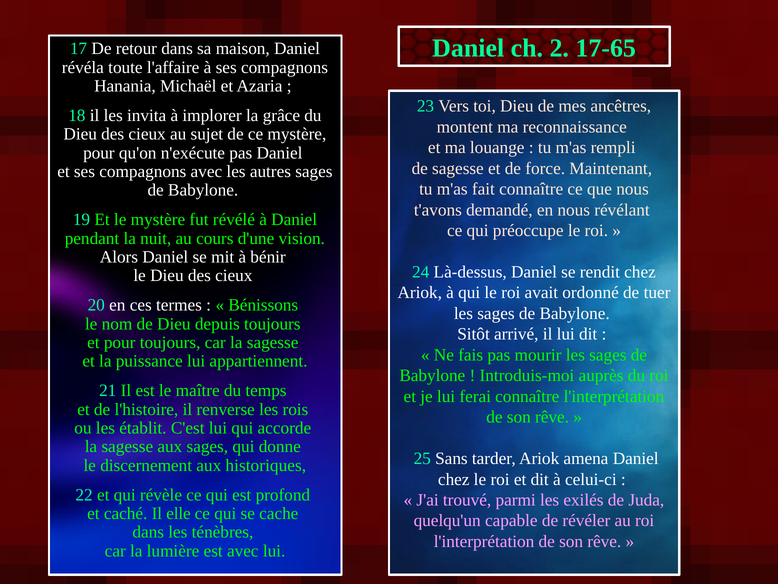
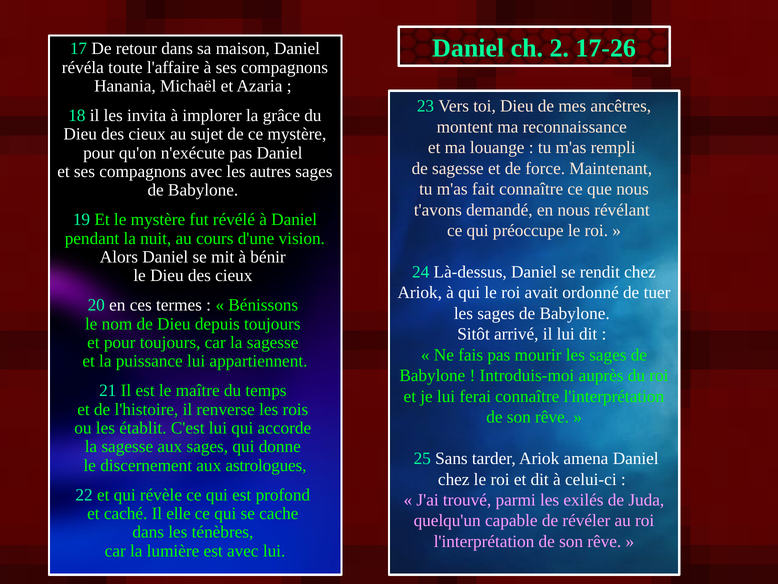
17-65: 17-65 -> 17-26 (606, 48)
historiques: historiques -> astrologues (266, 465)
